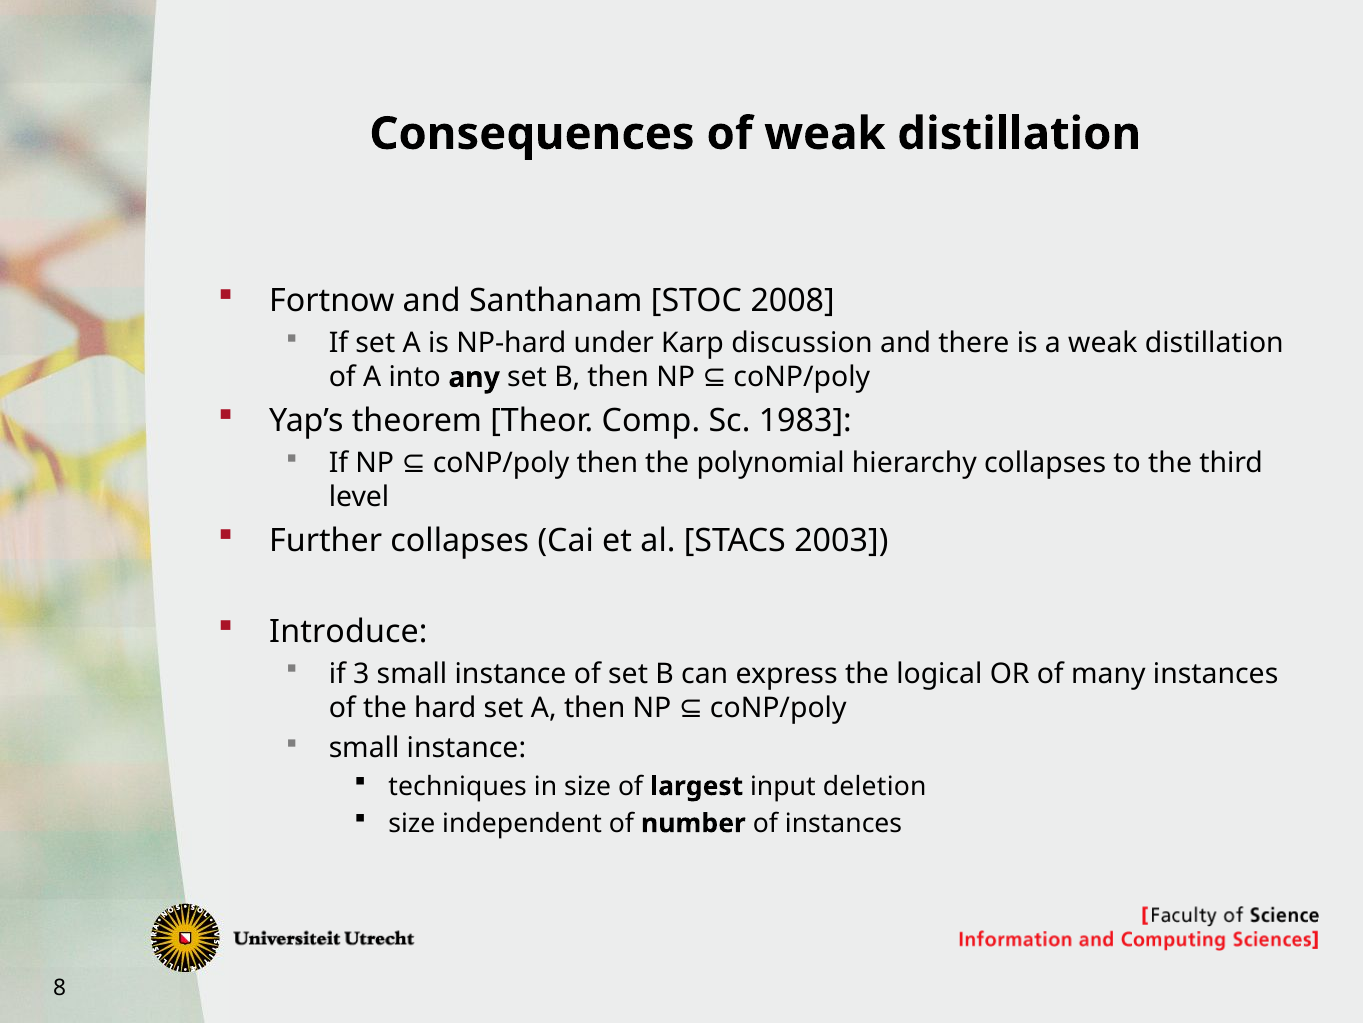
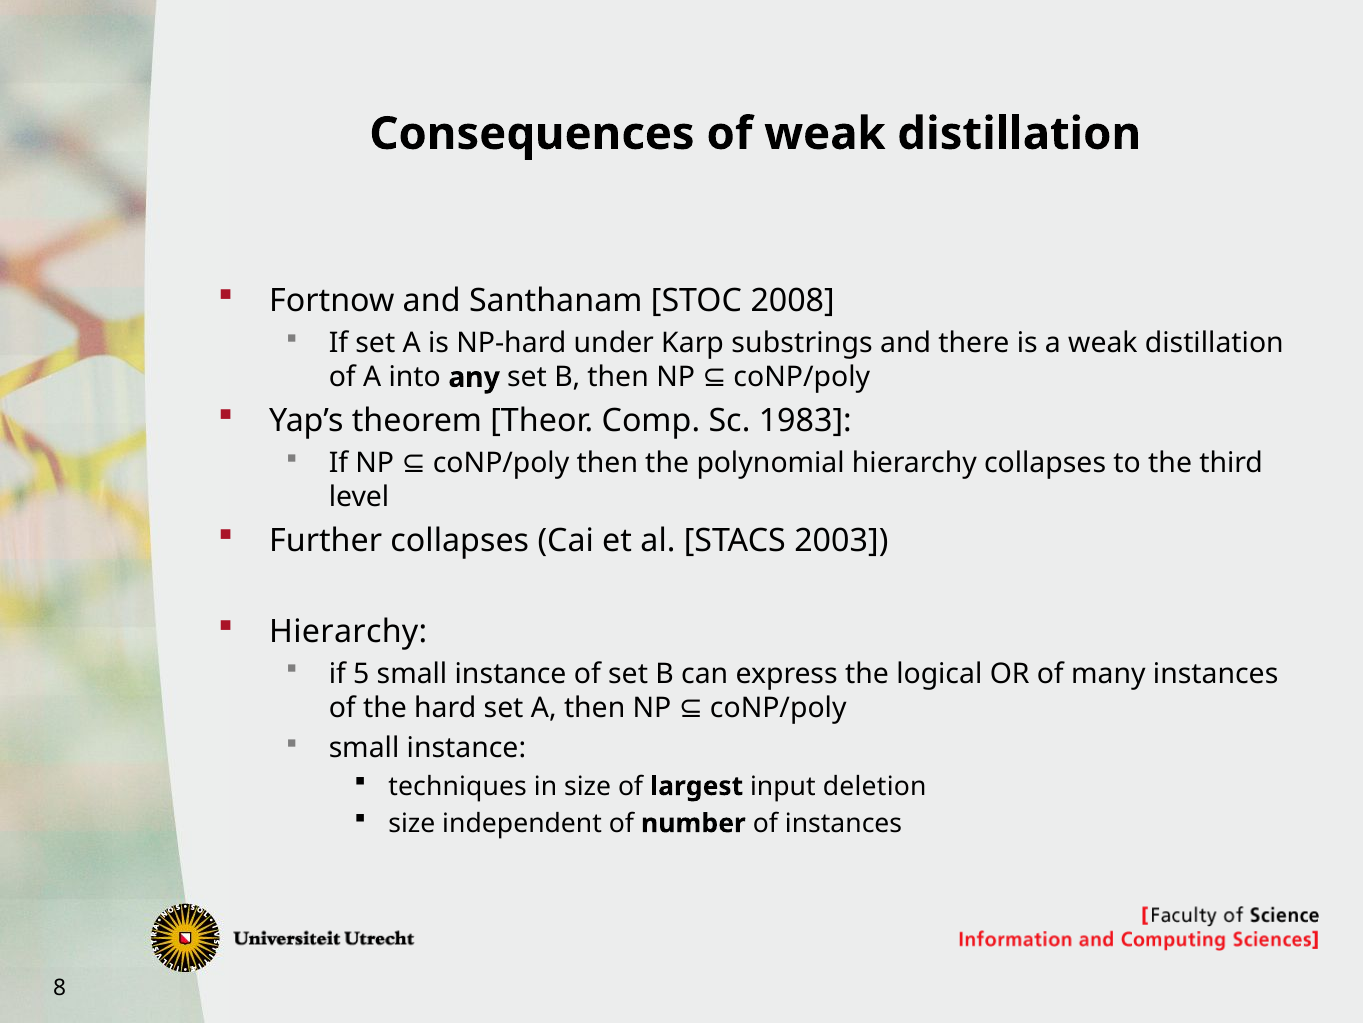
discussion: discussion -> substrings (802, 343)
Introduce: Introduce -> Hierarchy (348, 631)
3: 3 -> 5 (361, 673)
